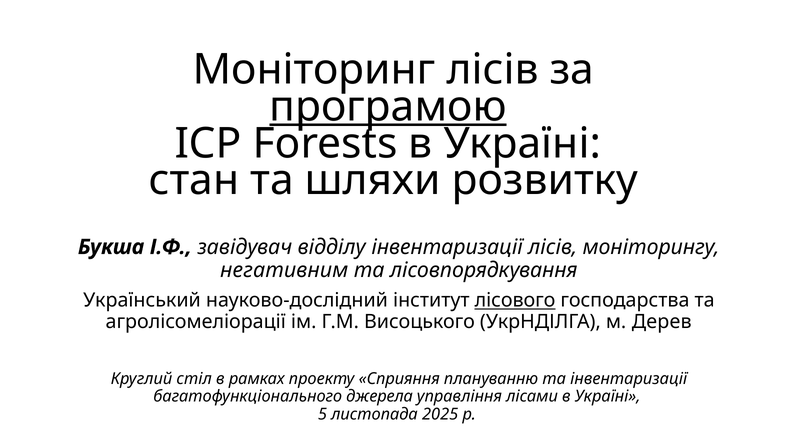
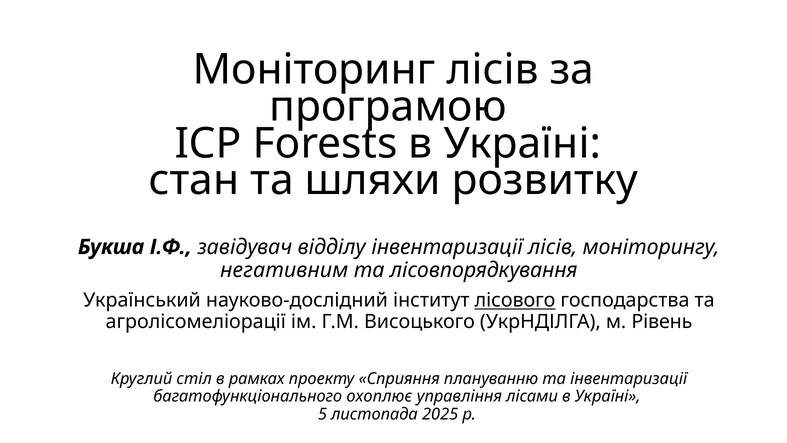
програмою underline: present -> none (388, 107)
Дерев: Дерев -> Рівень (662, 321)
джерела: джерела -> охоплює (379, 396)
